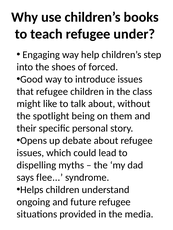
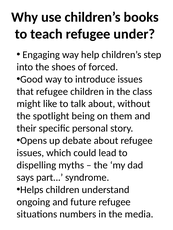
flee: flee -> part (50, 178)
provided: provided -> numbers (78, 215)
